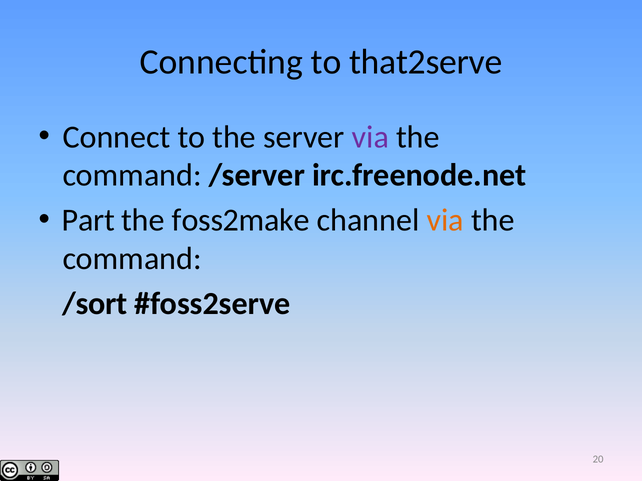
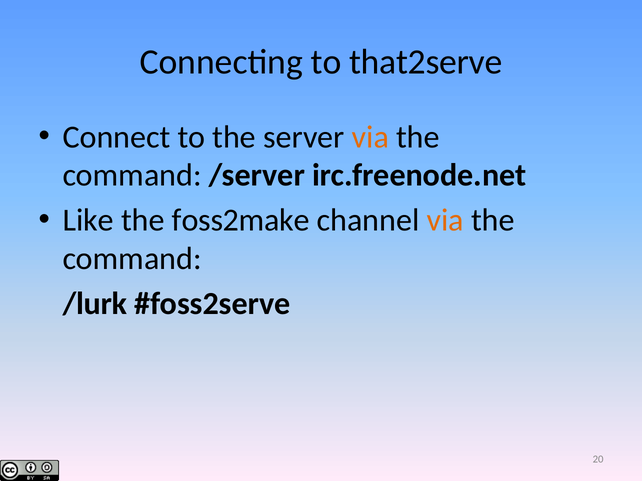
via colour: purple -> orange (370, 137)
Part: Part -> Like (88, 221)
/sort: /sort -> /lurk (95, 304)
